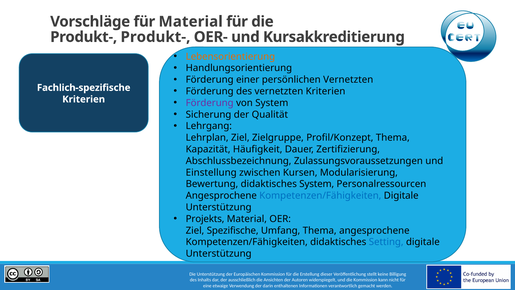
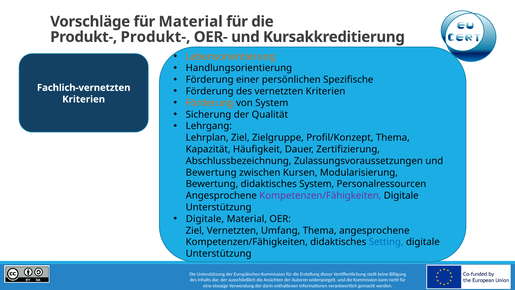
persönlichen Vernetzten: Vernetzten -> Spezifische (348, 80)
Fachlich-spezifische: Fachlich-spezifische -> Fachlich-vernetzten (84, 88)
Förderung colour: purple -> orange (210, 103)
Einstellung: Einstellung -> Bewertung (211, 172)
Kompetenzen/Fähigkeiten colour: blue -> purple (320, 195)
Projekts: Projekts -> Digitale (205, 219)
Ziel Spezifische: Spezifische -> Vernetzten (233, 230)
